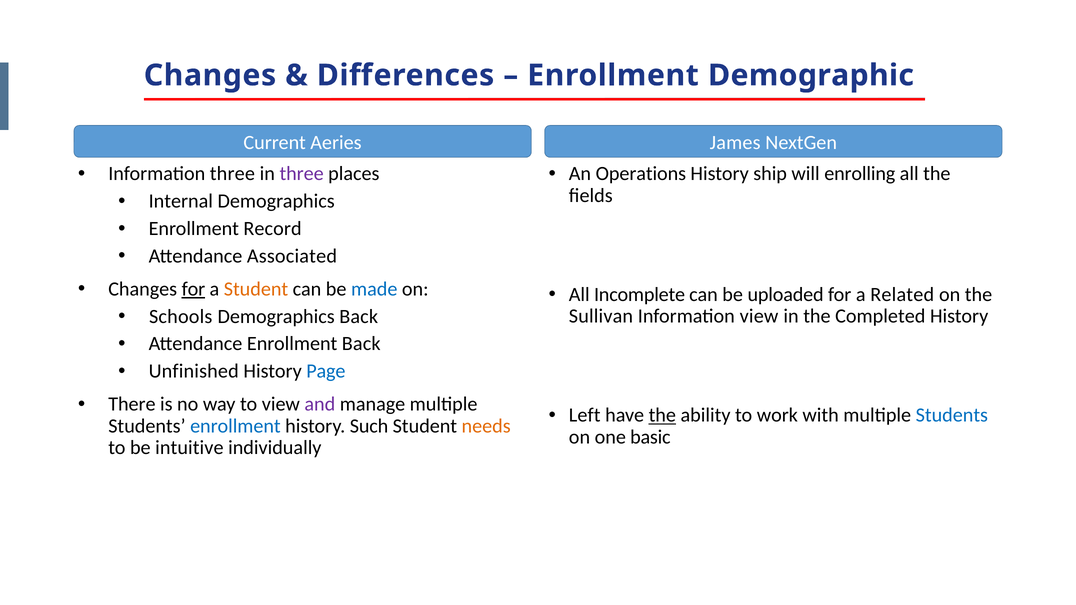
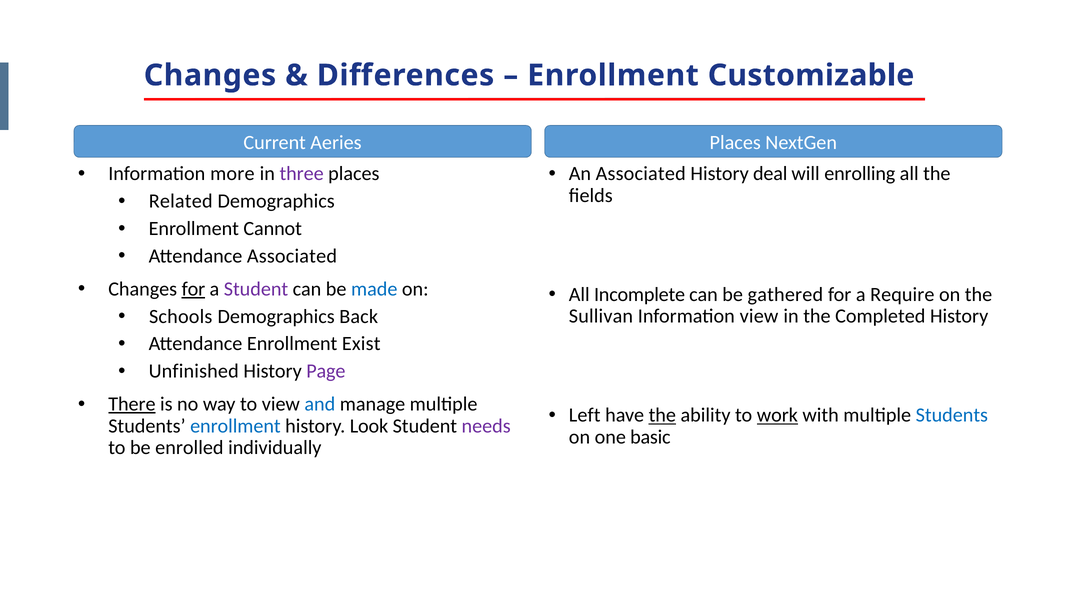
Demographic: Demographic -> Customizable (811, 75)
Aeries James: James -> Places (735, 143)
An Operations: Operations -> Associated (641, 174)
ship: ship -> deal (770, 174)
Information three: three -> more (232, 174)
Internal: Internal -> Related (181, 201)
Record: Record -> Cannot (273, 229)
Student colour: orange -> purple (256, 289)
uploaded: uploaded -> gathered (785, 295)
Related: Related -> Require (902, 295)
Enrollment Back: Back -> Exist (361, 344)
Page colour: blue -> purple (326, 371)
There underline: none -> present (132, 404)
and colour: purple -> blue (320, 404)
work underline: none -> present (777, 415)
Such: Such -> Look (369, 426)
needs colour: orange -> purple (486, 426)
intuitive: intuitive -> enrolled (189, 448)
